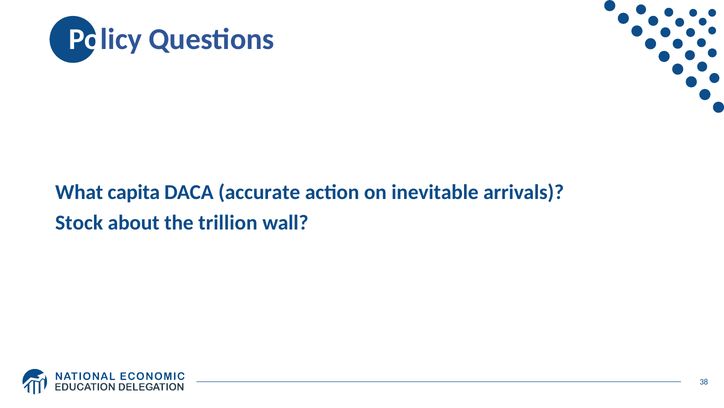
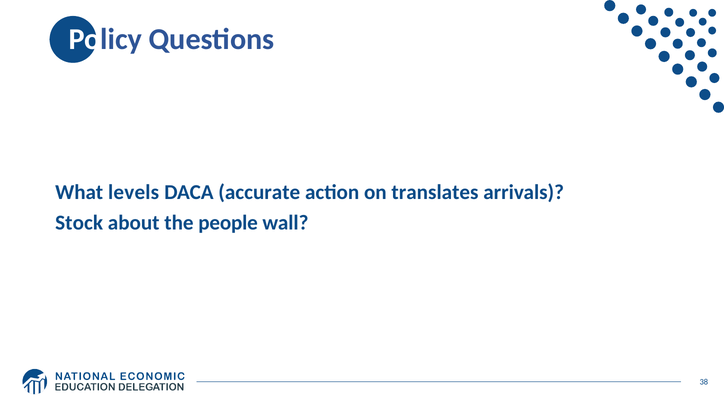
capita: capita -> levels (134, 192)
inevitable: inevitable -> translates (435, 192)
trillion: trillion -> people (228, 222)
